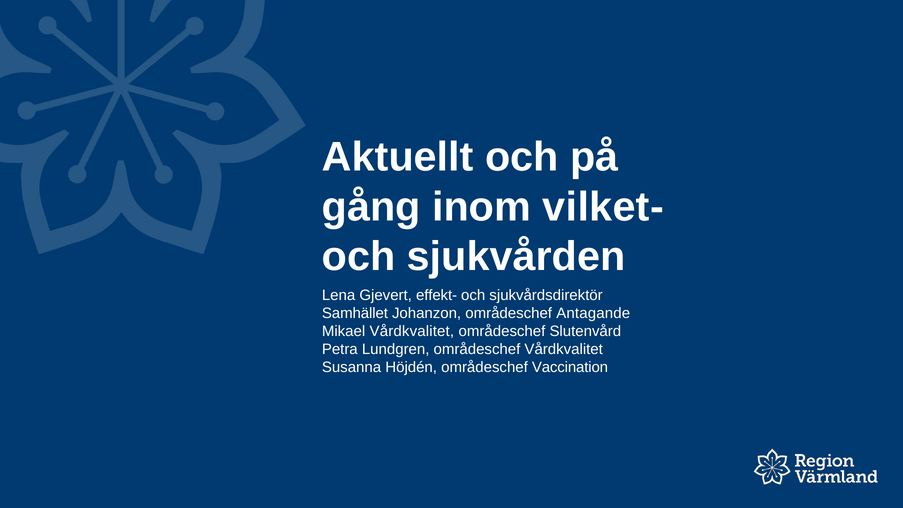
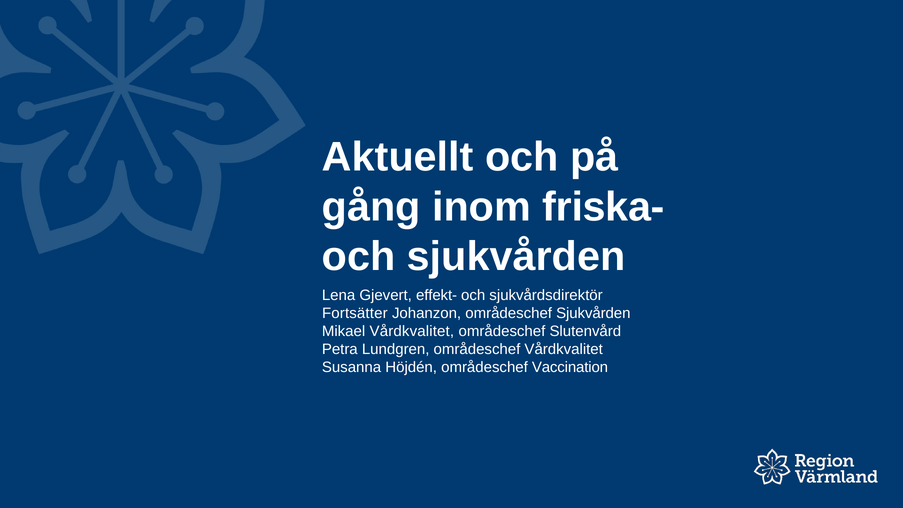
vilket-: vilket- -> friska- (603, 207)
Samhället: Samhället -> Fortsätter (355, 313)
områdeschef Antagande: Antagande -> Sjukvården (593, 313)
